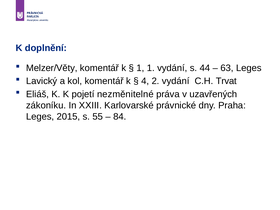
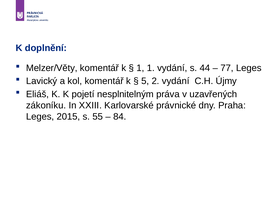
63: 63 -> 77 (227, 68)
4: 4 -> 5 (145, 81)
Trvat: Trvat -> Újmy (226, 81)
nezměnitelné: nezměnitelné -> nesplnitelným (125, 94)
